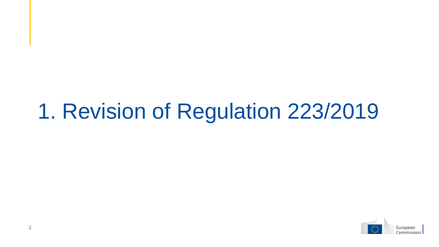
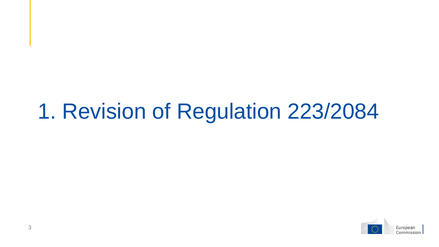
223/2019: 223/2019 -> 223/2084 (333, 111)
